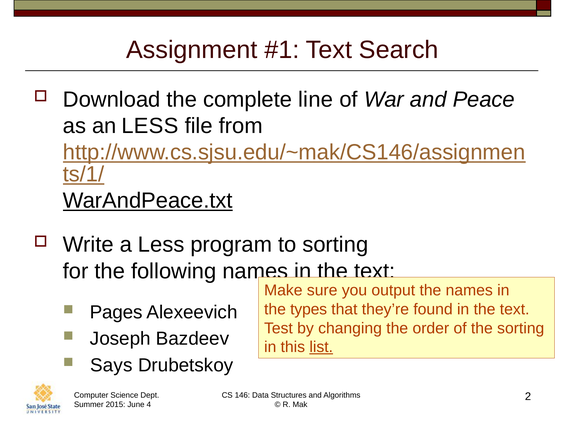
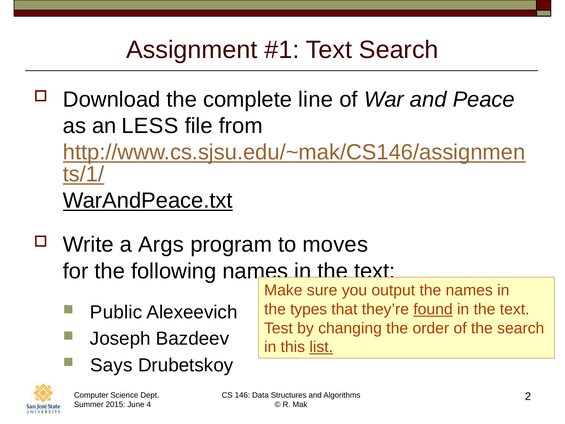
a Less: Less -> Args (161, 245)
to sorting: sorting -> moves (335, 245)
found underline: none -> present (433, 309)
Pages: Pages -> Public (116, 312)
the sorting: sorting -> search (521, 328)
